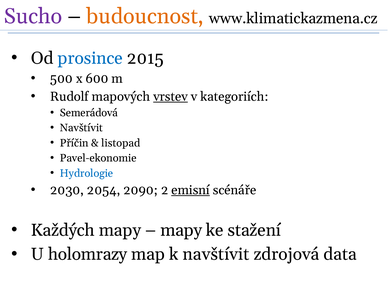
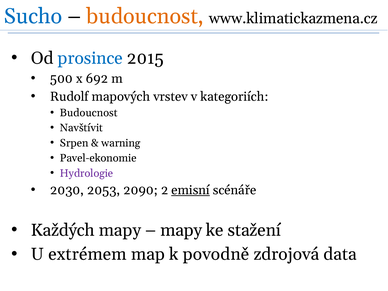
Sucho colour: purple -> blue (33, 16)
600: 600 -> 692 (97, 79)
vrstev underline: present -> none (170, 97)
Semerádová: Semerádová -> Budoucnost (89, 113)
Příčin: Příčin -> Srpen (74, 143)
listopad: listopad -> warning (121, 143)
Hydrologie colour: blue -> purple (87, 173)
2054: 2054 -> 2053 (104, 190)
holomrazy: holomrazy -> extrémem (87, 254)
k navštívit: navštívit -> povodně (216, 254)
